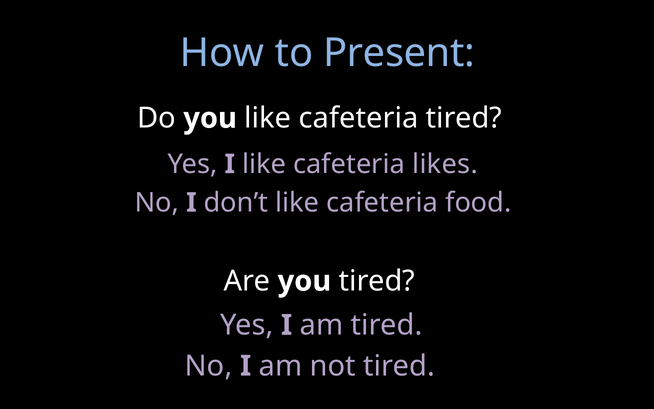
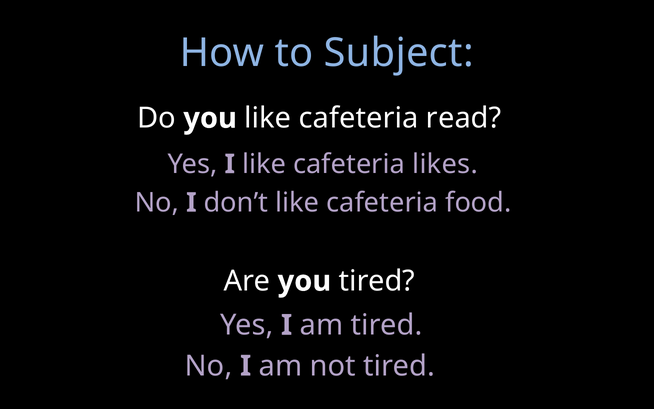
Present: Present -> Subject (399, 53)
cafeteria tired: tired -> read (464, 118)
